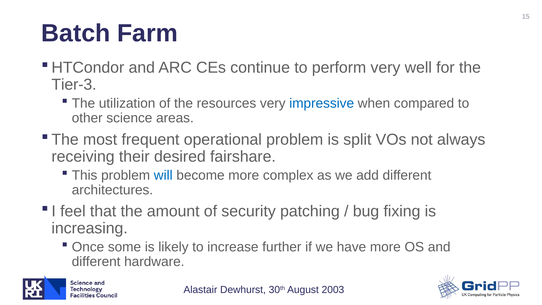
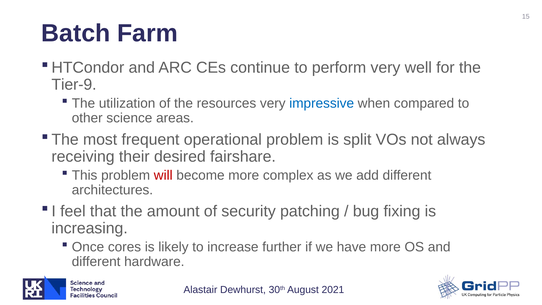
Tier-3: Tier-3 -> Tier-9 (74, 85)
will colour: blue -> red (163, 175)
some: some -> cores (124, 247)
2003: 2003 -> 2021 (333, 290)
